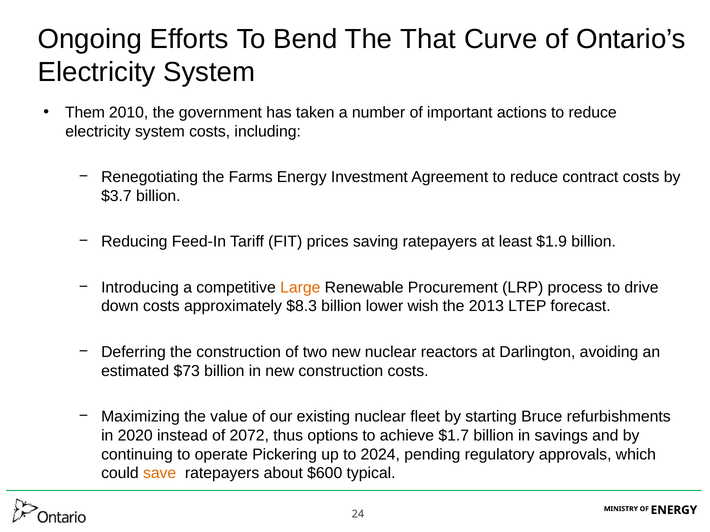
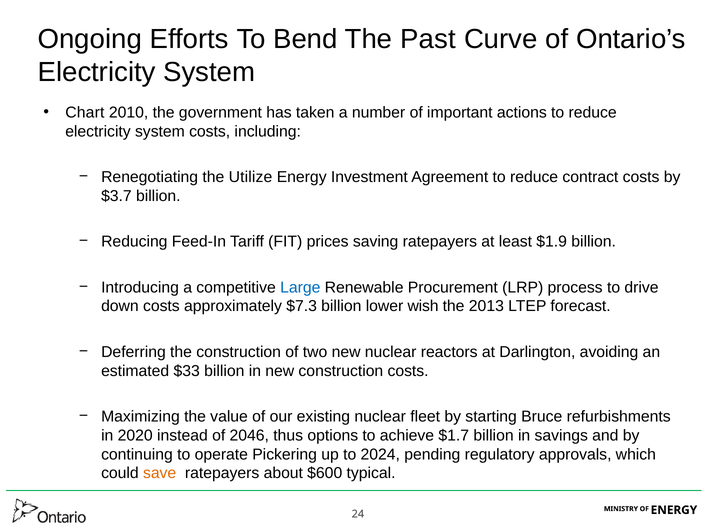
That: That -> Past (428, 39)
Them: Them -> Chart (85, 113)
Farms: Farms -> Utilize (251, 177)
Large colour: orange -> blue (300, 288)
$8.3: $8.3 -> $7.3 (302, 307)
$73: $73 -> $33 (187, 371)
2072: 2072 -> 2046 (249, 436)
